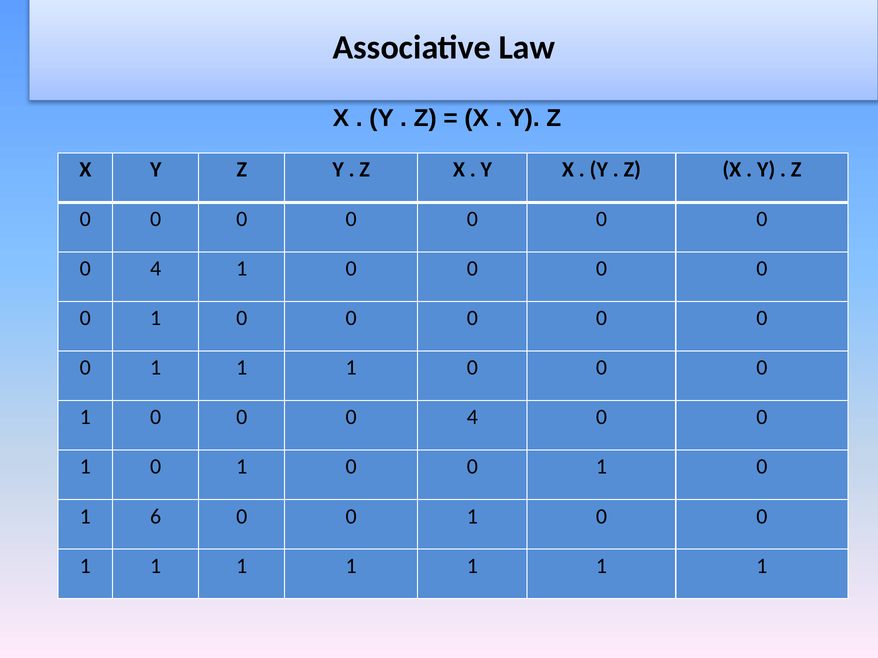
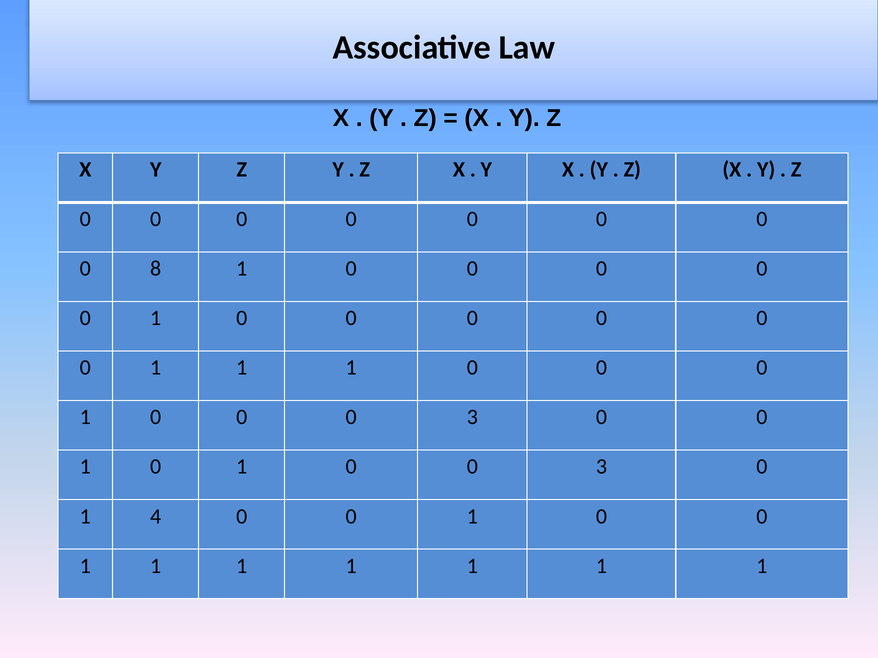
4: 4 -> 8 (156, 269)
4: 4 -> 3 (472, 418)
1: 1 -> 3 (602, 467)
6: 6 -> 4 (156, 517)
